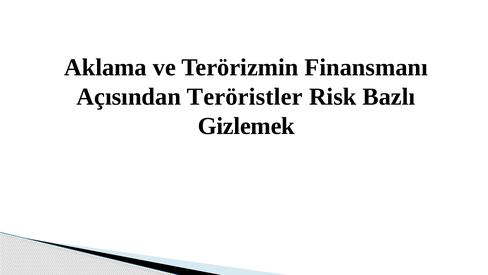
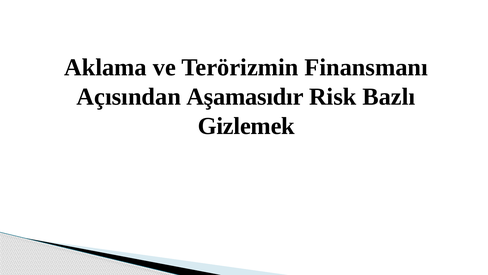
Teröristler: Teröristler -> Aşamasıdır (245, 97)
